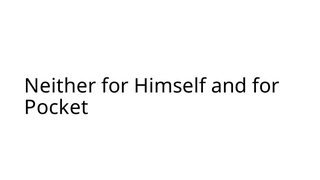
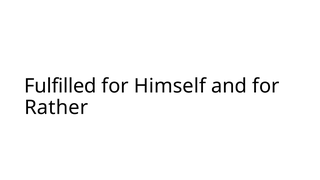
Neither: Neither -> Fulfilled (60, 86)
Pocket: Pocket -> Rather (56, 108)
